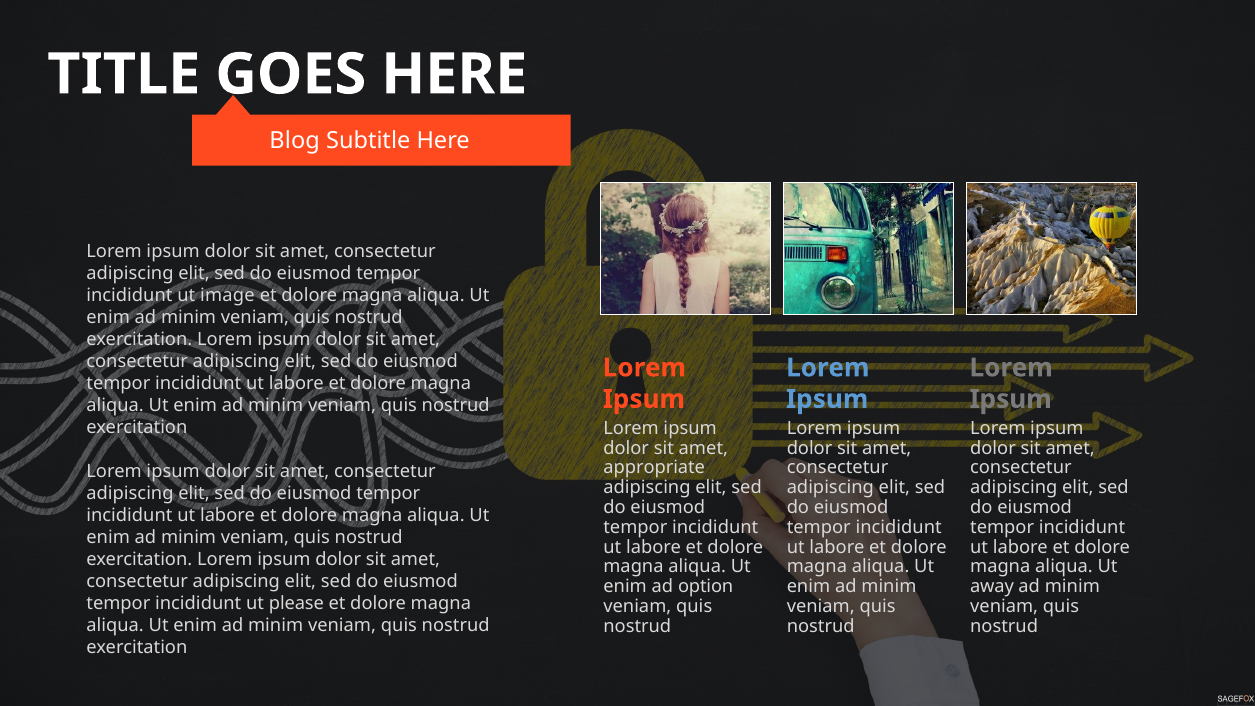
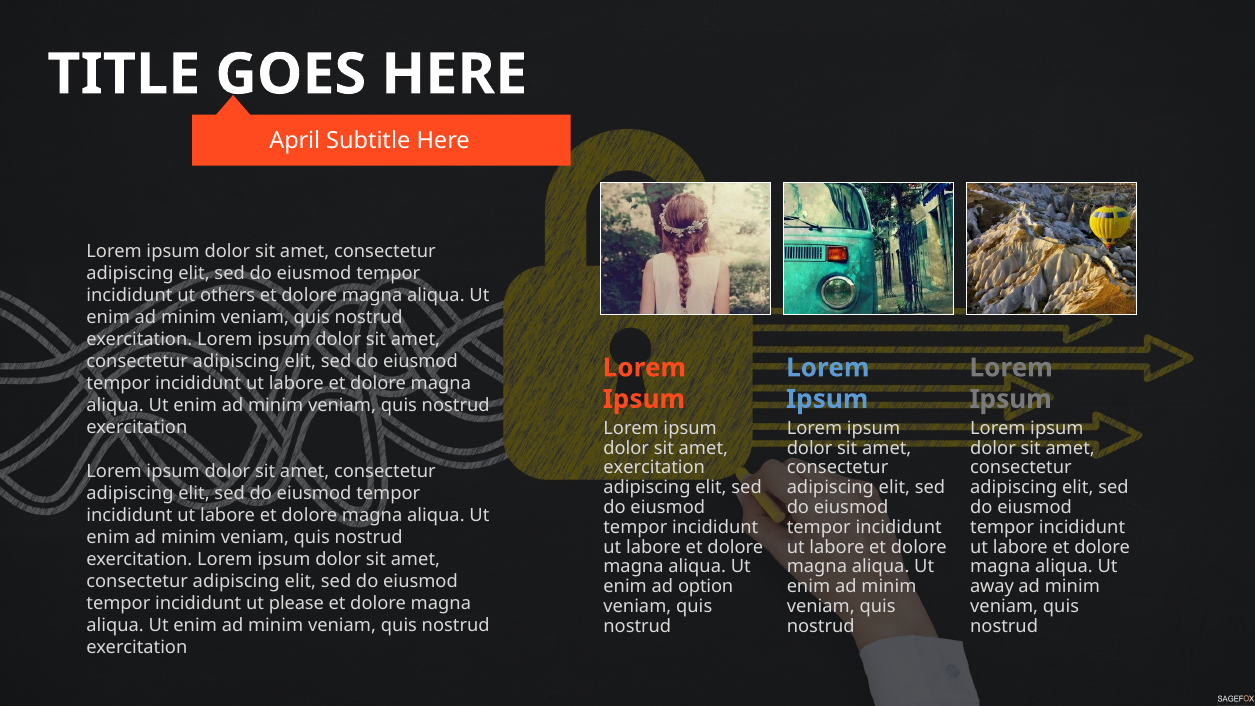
Blog: Blog -> April (295, 140)
image: image -> others (228, 295)
appropriate: appropriate -> exercitation (654, 468)
